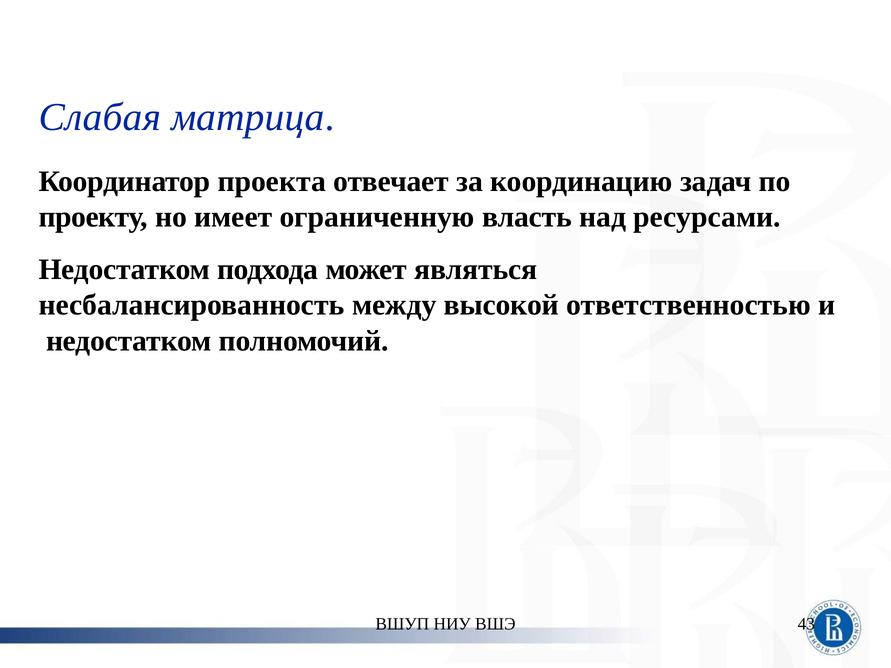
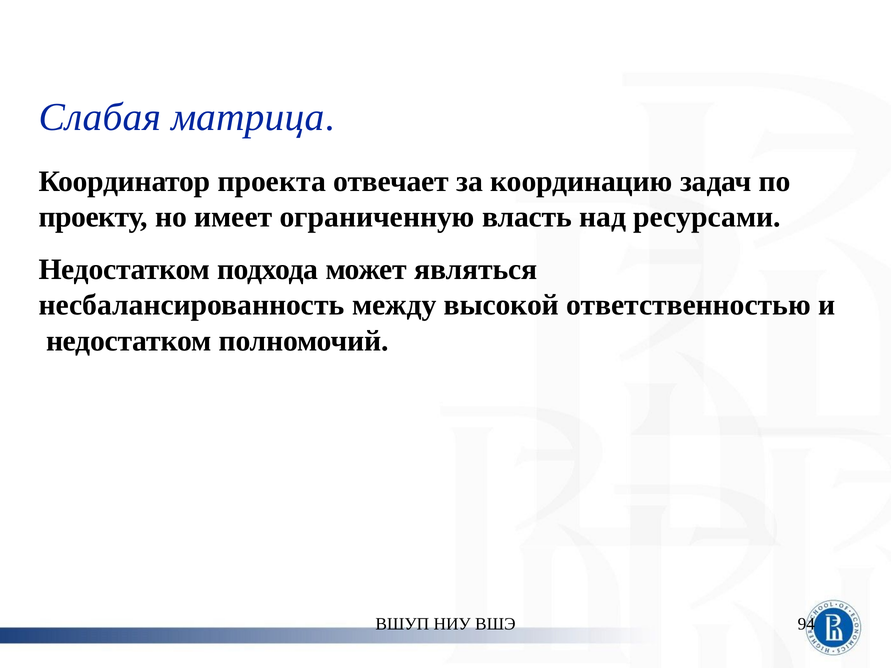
43: 43 -> 94 (806, 624)
